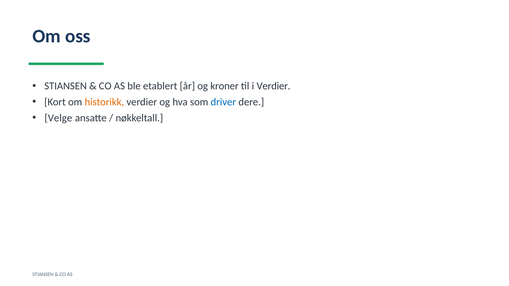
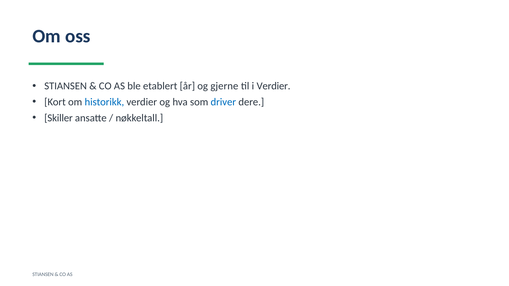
kroner: kroner -> gjerne (224, 86)
historikk colour: orange -> blue (104, 102)
Velge: Velge -> Skiller (58, 118)
